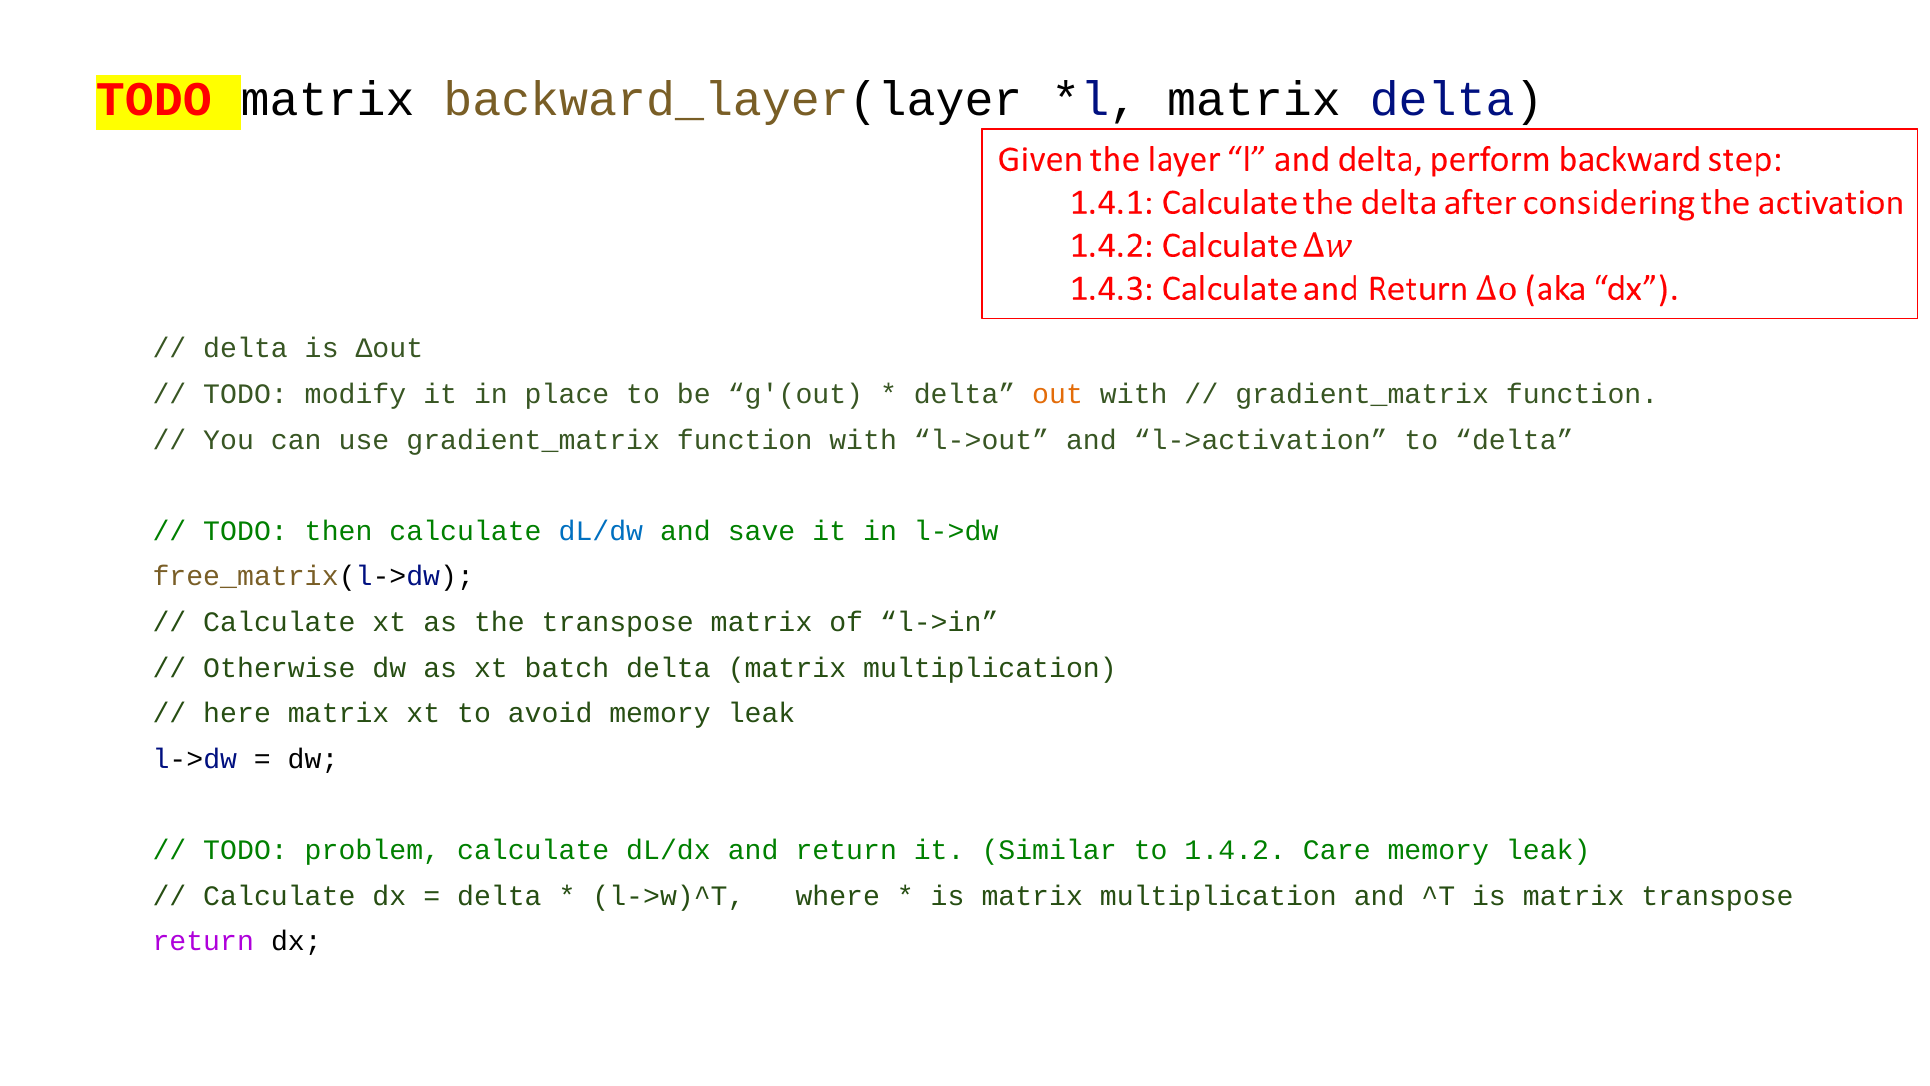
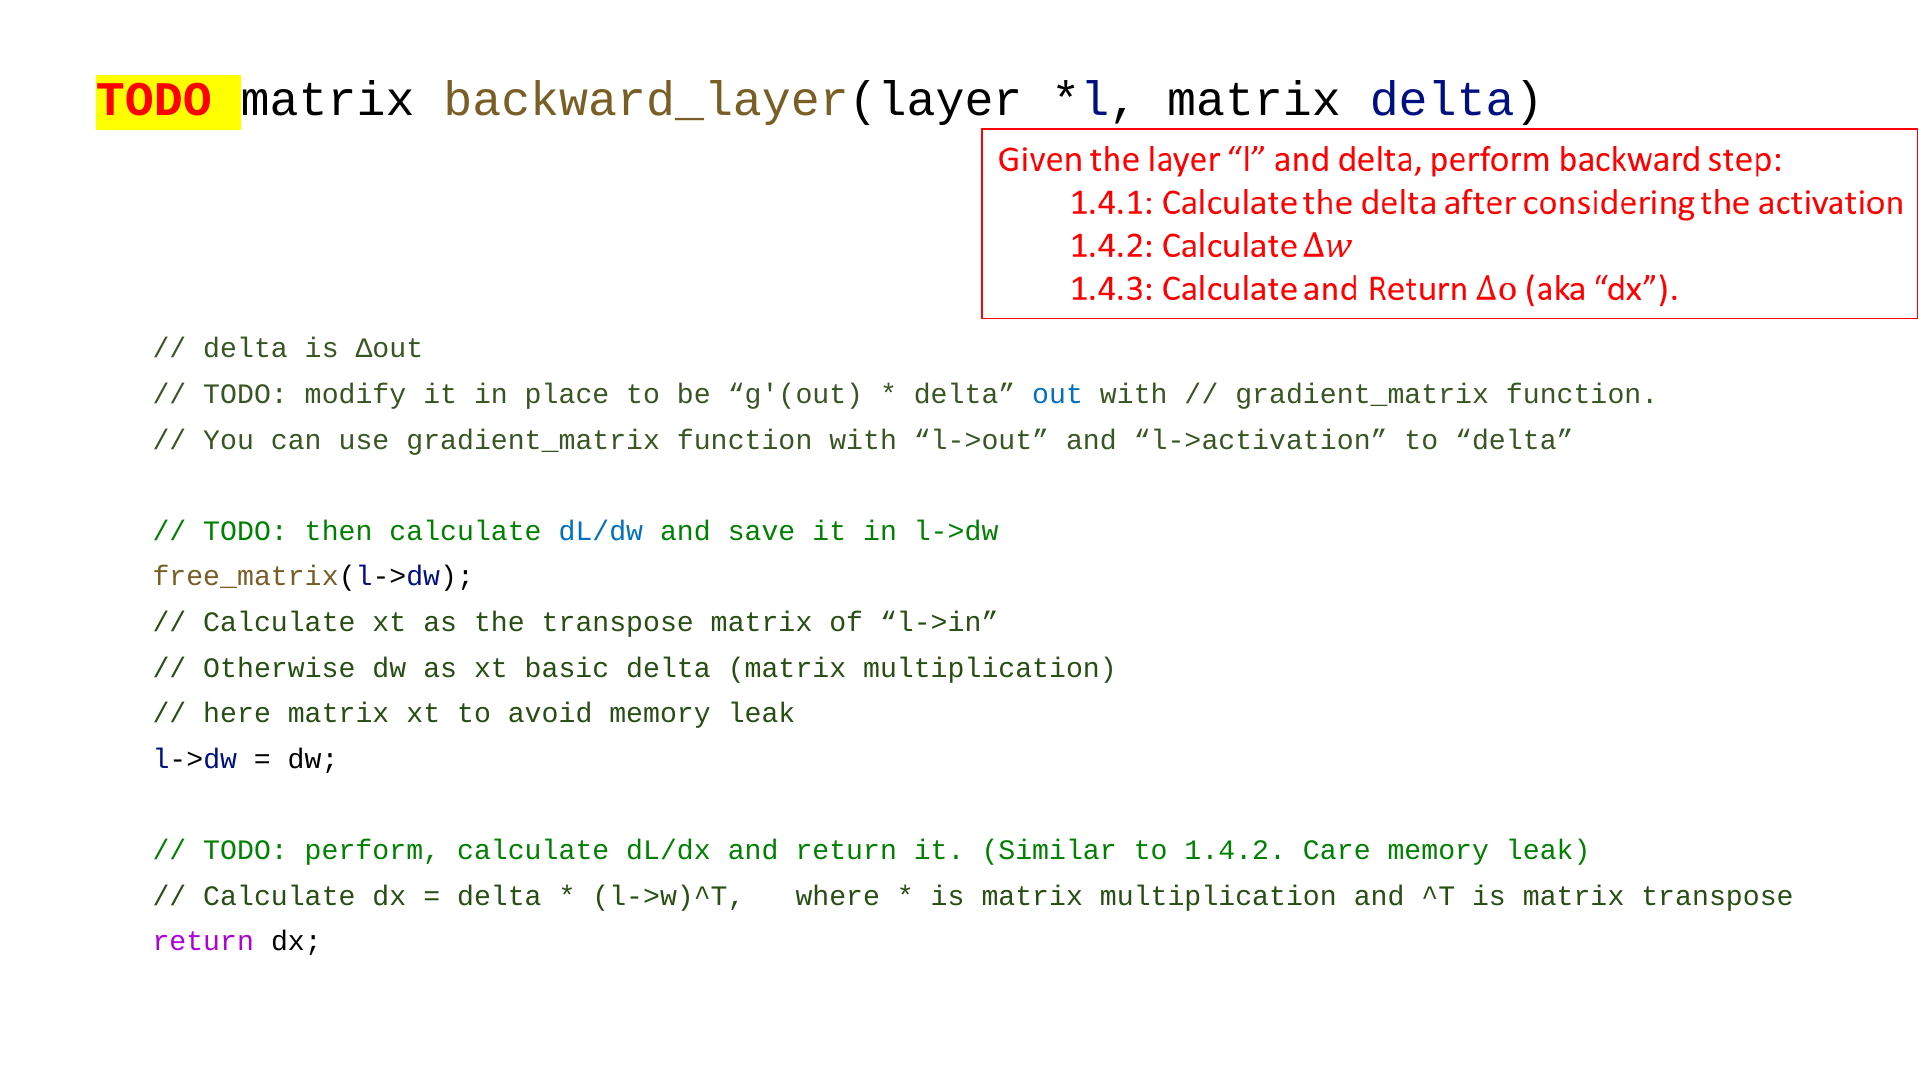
out colour: orange -> blue (1058, 394)
batch: batch -> basic (567, 668)
problem: problem -> perform (372, 850)
